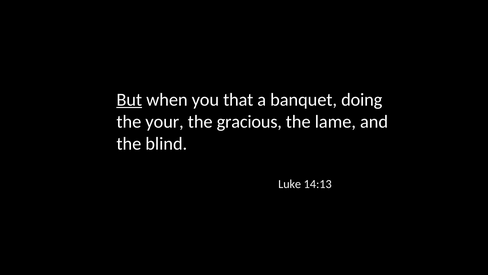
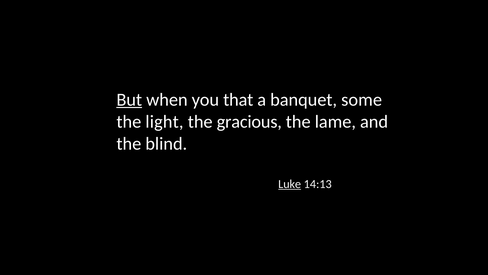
doing: doing -> some (362, 99)
your: your -> light (164, 121)
Luke underline: none -> present (290, 184)
